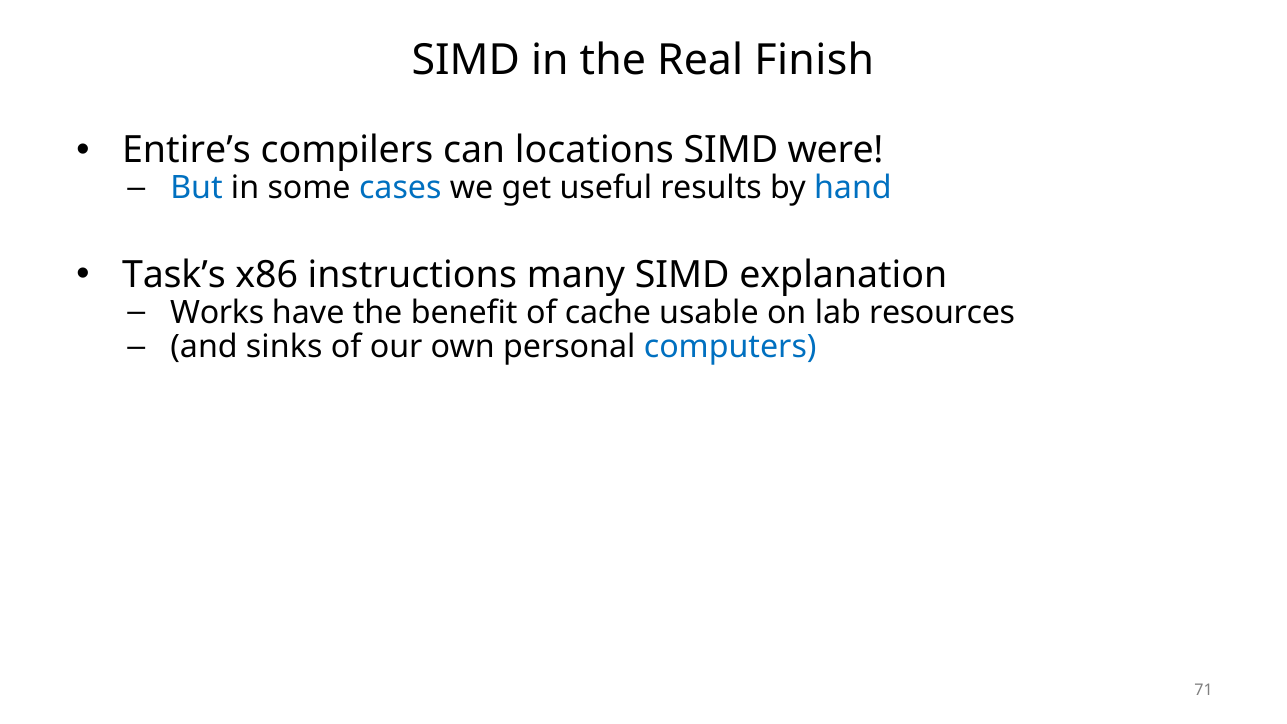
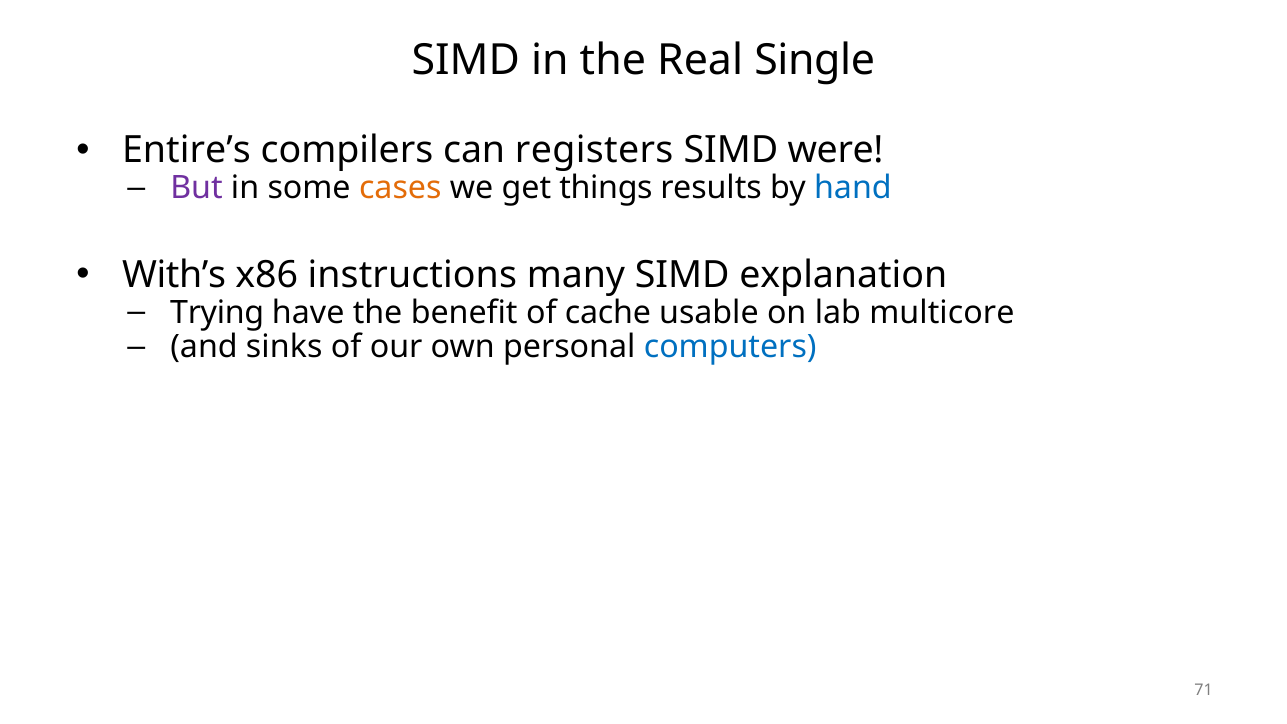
Finish: Finish -> Single (815, 60)
locations: locations -> registers (594, 150)
But colour: blue -> purple (197, 188)
cases colour: blue -> orange (400, 188)
useful: useful -> things (606, 188)
Task’s: Task’s -> With’s (174, 275)
Works: Works -> Trying (217, 312)
resources: resources -> multicore (942, 312)
